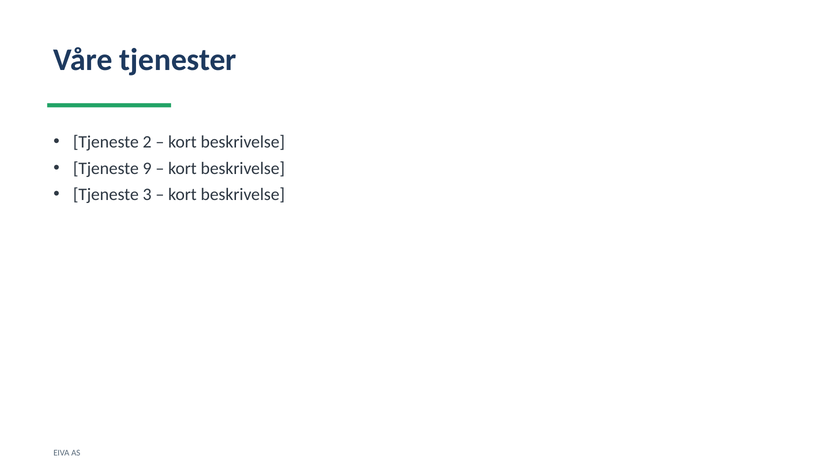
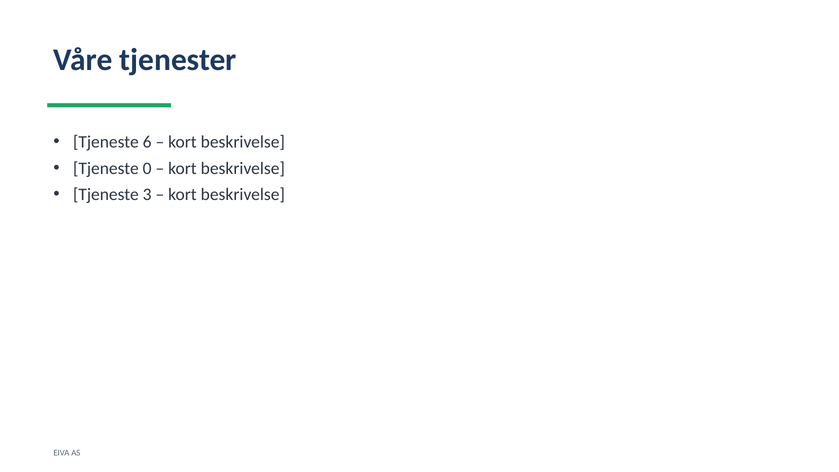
2: 2 -> 6 (147, 142)
9: 9 -> 0 (147, 168)
